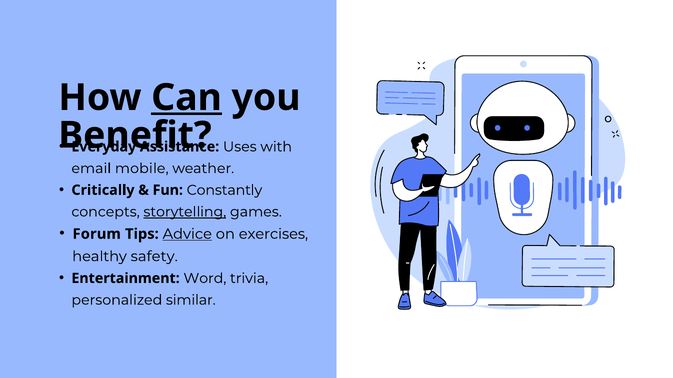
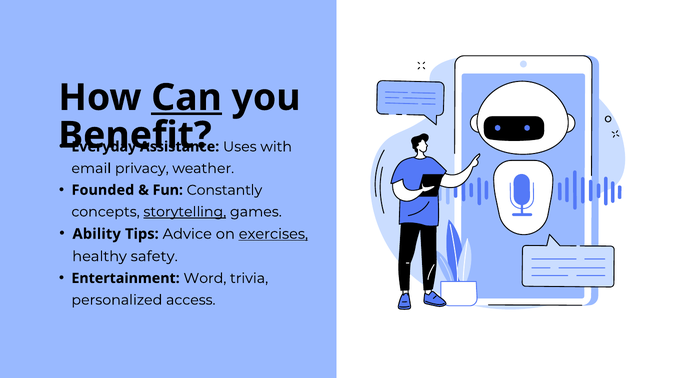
mobile: mobile -> privacy (142, 169)
Critically: Critically -> Founded (103, 190)
Forum: Forum -> Ability (97, 234)
Advice underline: present -> none (187, 234)
exercises underline: none -> present (273, 234)
similar: similar -> access (191, 300)
